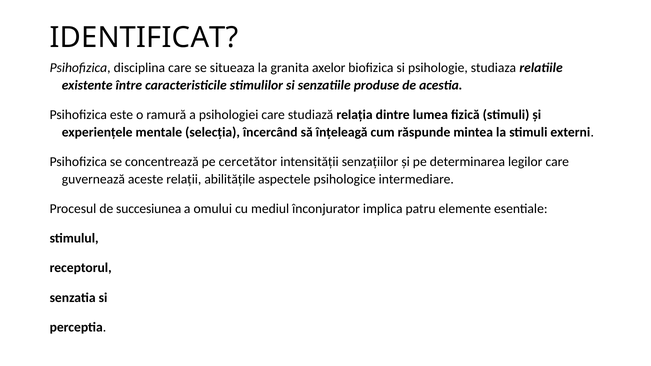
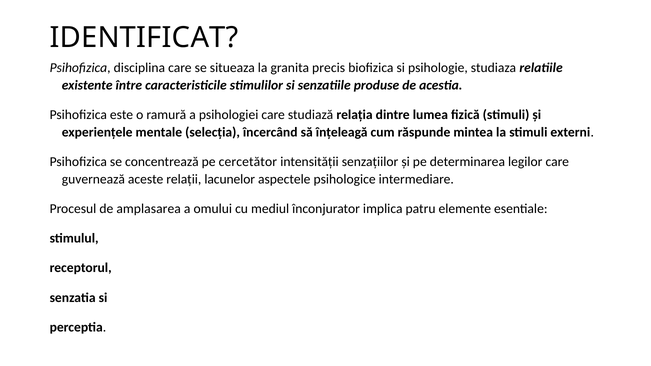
axelor: axelor -> precis (329, 68)
abilitățile: abilitățile -> lacunelor (230, 179)
succesiunea: succesiunea -> amplasarea (149, 209)
